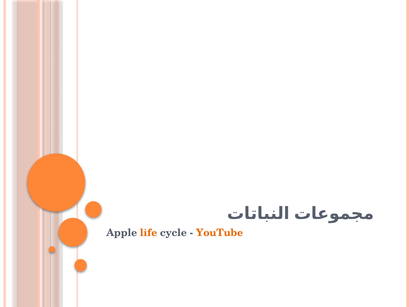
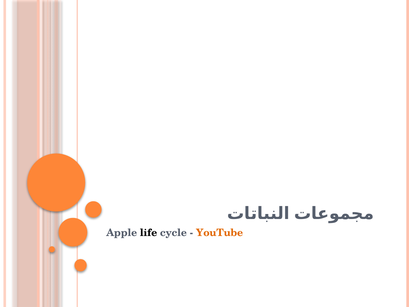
life colour: orange -> black (149, 233)
